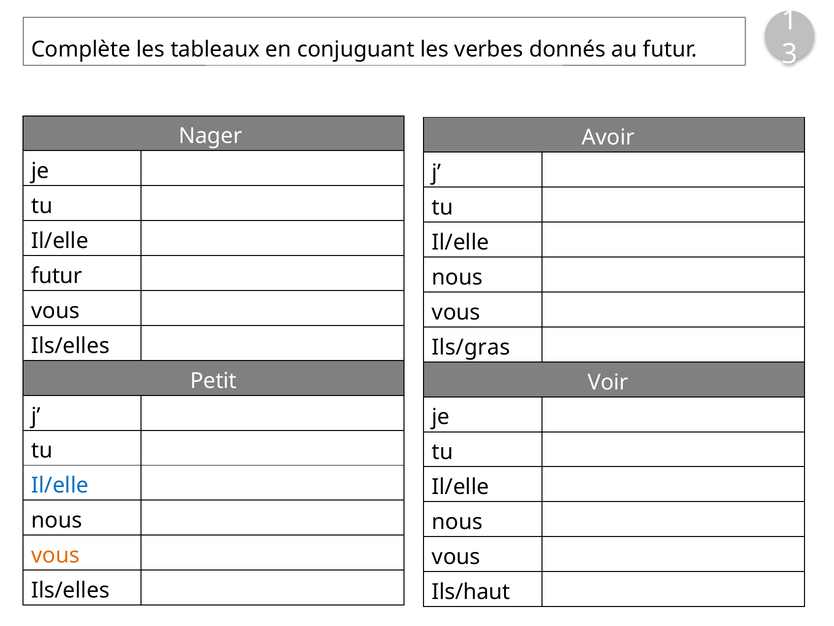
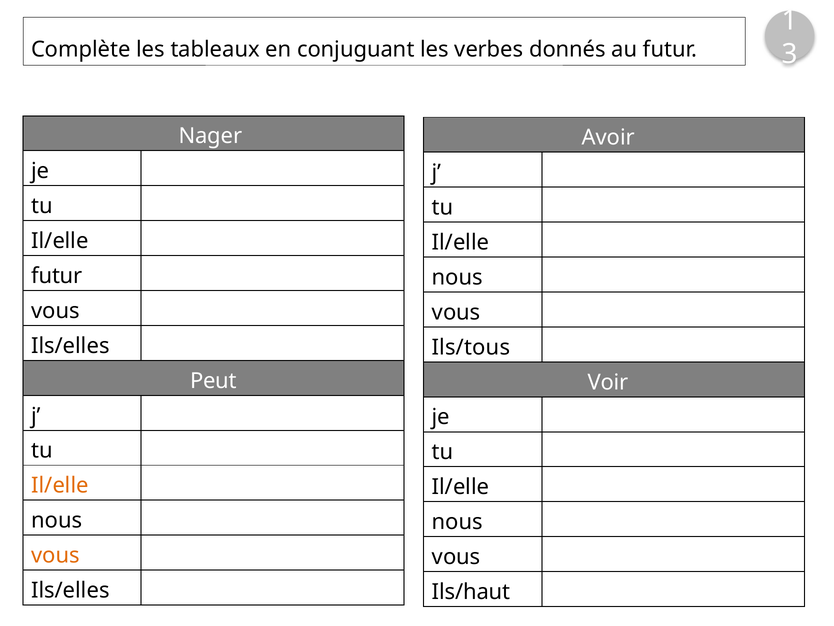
Ils/gras: Ils/gras -> Ils/tous (471, 347)
Petit: Petit -> Peut (213, 381)
Il/elle colour: blue -> orange (60, 485)
